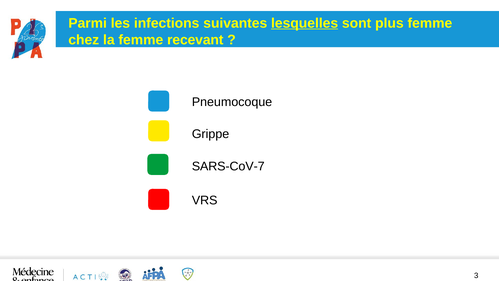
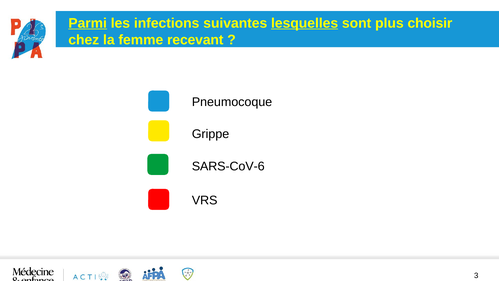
Parmi underline: none -> present (88, 23)
plus femme: femme -> choisir (430, 23)
SARS-CoV-7: SARS-CoV-7 -> SARS-CoV-6 (228, 166)
